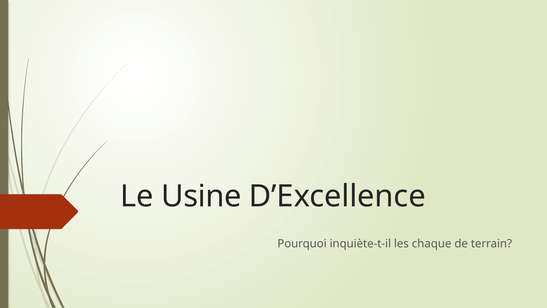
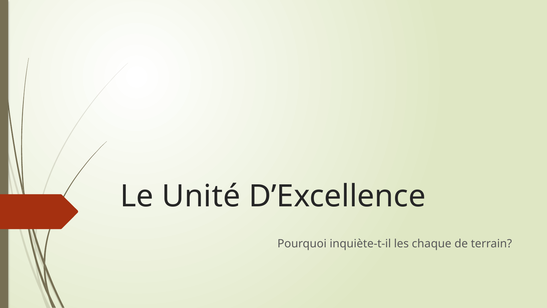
Usine: Usine -> Unité (201, 196)
